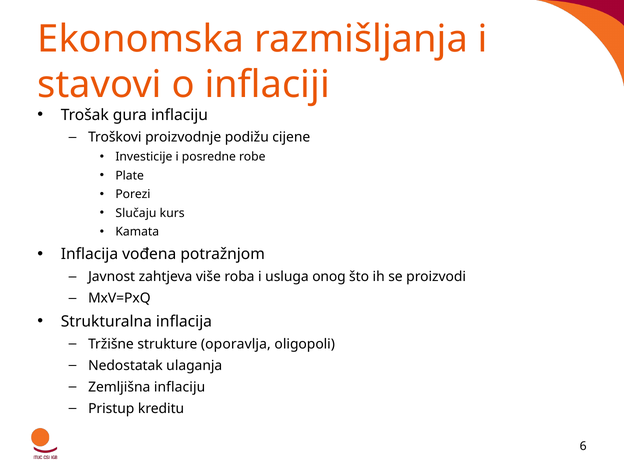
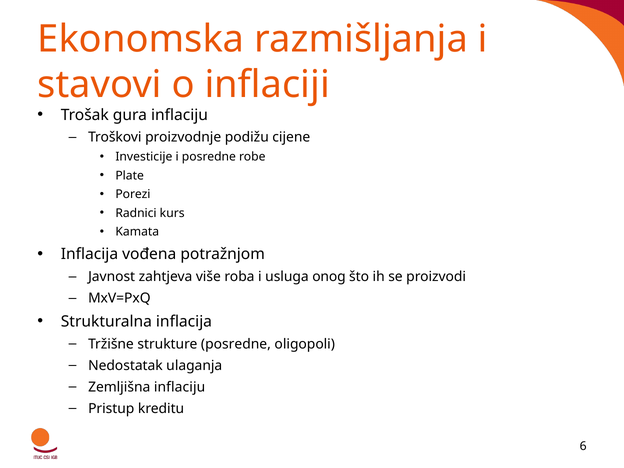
Slučaju: Slučaju -> Radnici (136, 213)
strukture oporavlja: oporavlja -> posredne (236, 344)
